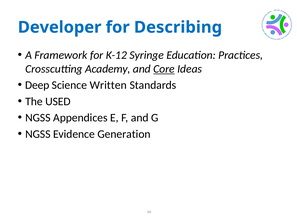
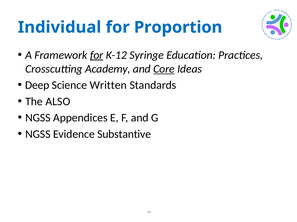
Developer: Developer -> Individual (60, 27)
Describing: Describing -> Proportion (178, 27)
for underline: none -> present (97, 55)
USED: USED -> ALSO (58, 102)
Generation: Generation -> Substantive (124, 135)
